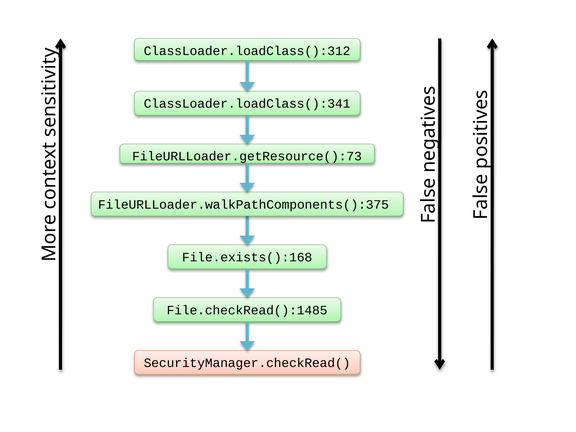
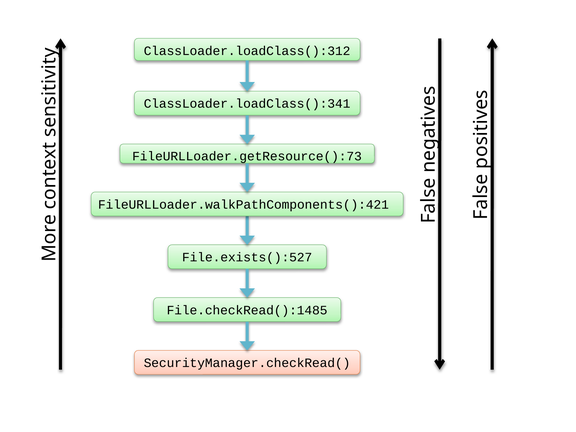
FileURLLoader.walkPathComponents():375: FileURLLoader.walkPathComponents():375 -> FileURLLoader.walkPathComponents():421 (243, 205)
File.exists():168: File.exists():168 -> File.exists():527 (247, 257)
